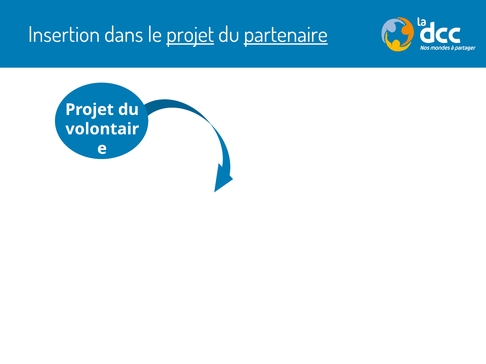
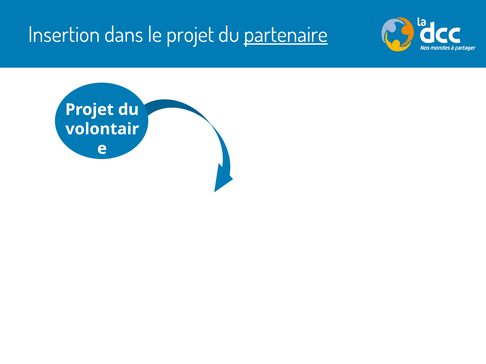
projet underline: present -> none (190, 35)
